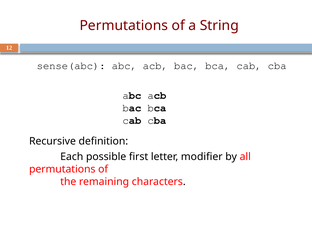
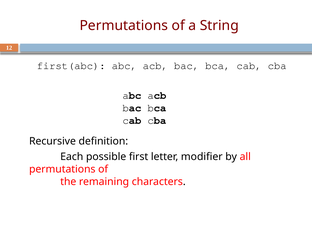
sense(abc: sense(abc -> first(abc (71, 66)
